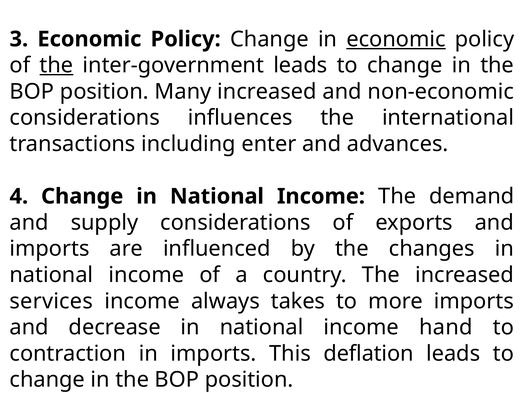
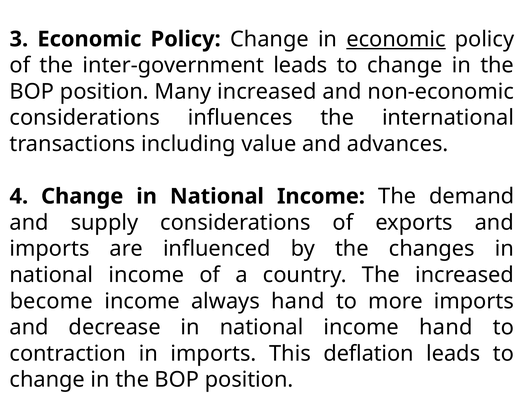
the underline: present -> none (56, 65)
enter: enter -> value (269, 144)
services: services -> become (51, 301)
always takes: takes -> hand (298, 301)
